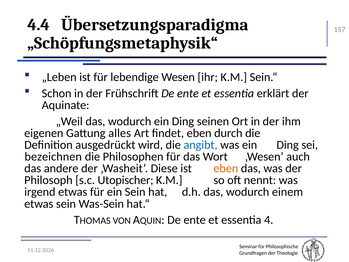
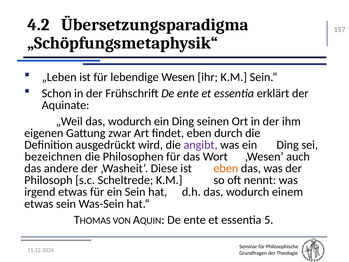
4.4: 4.4 -> 4.2 (38, 25)
alles: alles -> zwar (120, 133)
angibt colour: blue -> purple (201, 145)
Utopischer: Utopischer -> Scheltrede (125, 180)
4: 4 -> 5 (269, 220)
